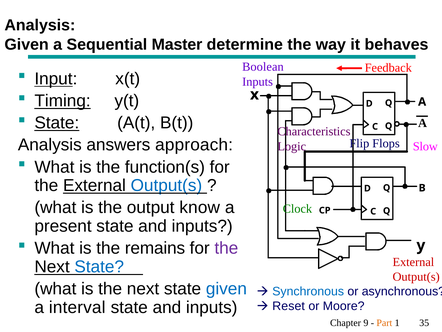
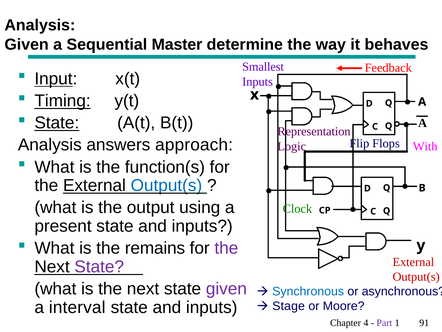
Boolean: Boolean -> Smallest (263, 67)
Characteristics: Characteristics -> Representation (314, 131)
Slow: Slow -> With (425, 146)
know: know -> using (200, 207)
State colour: blue -> purple (99, 266)
given colour: blue -> purple (226, 288)
Reset: Reset -> Stage (289, 306)
9: 9 -> 4 (366, 322)
Part colour: orange -> purple (384, 322)
35: 35 -> 91 (424, 322)
